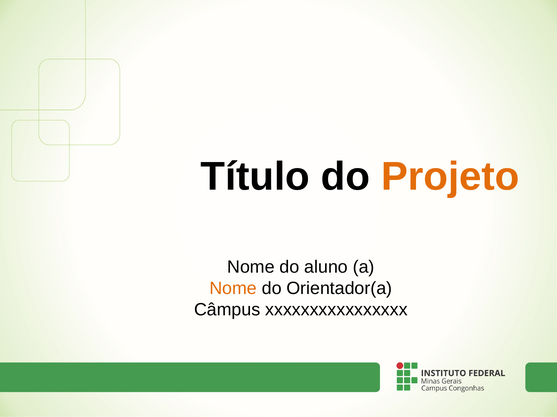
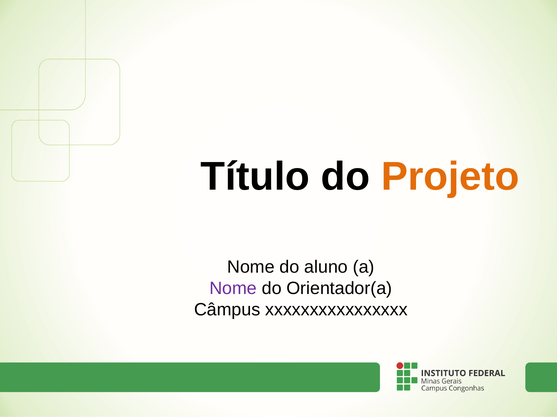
Nome colour: orange -> purple (233, 289)
